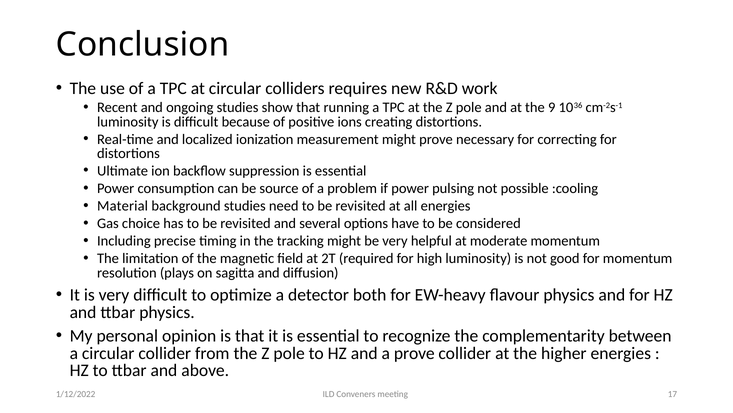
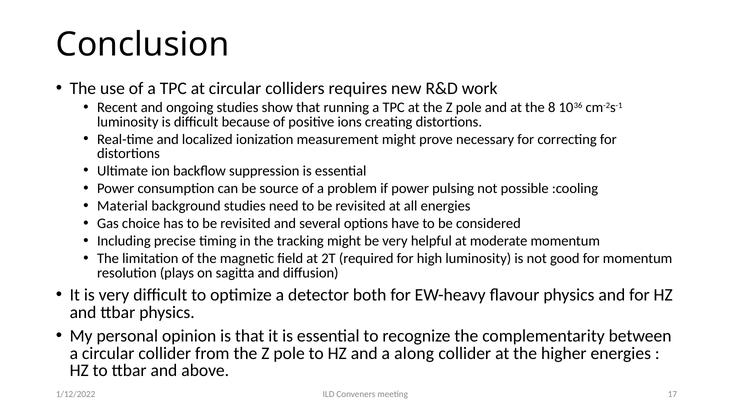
9: 9 -> 8 (552, 108)
a prove: prove -> along (414, 353)
